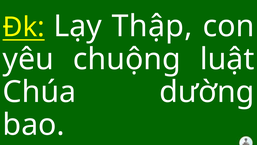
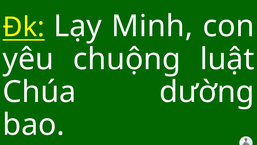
Thập: Thập -> Minh (152, 26)
